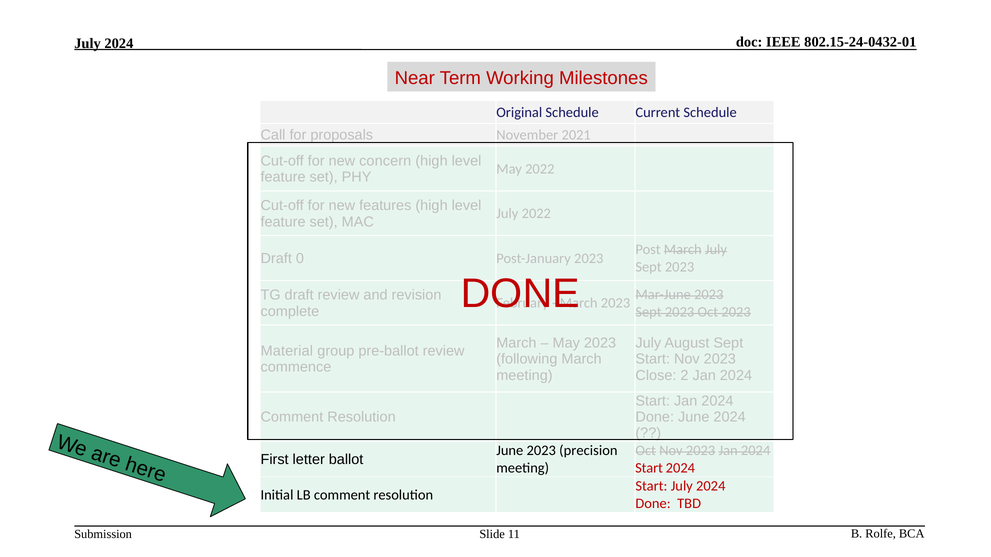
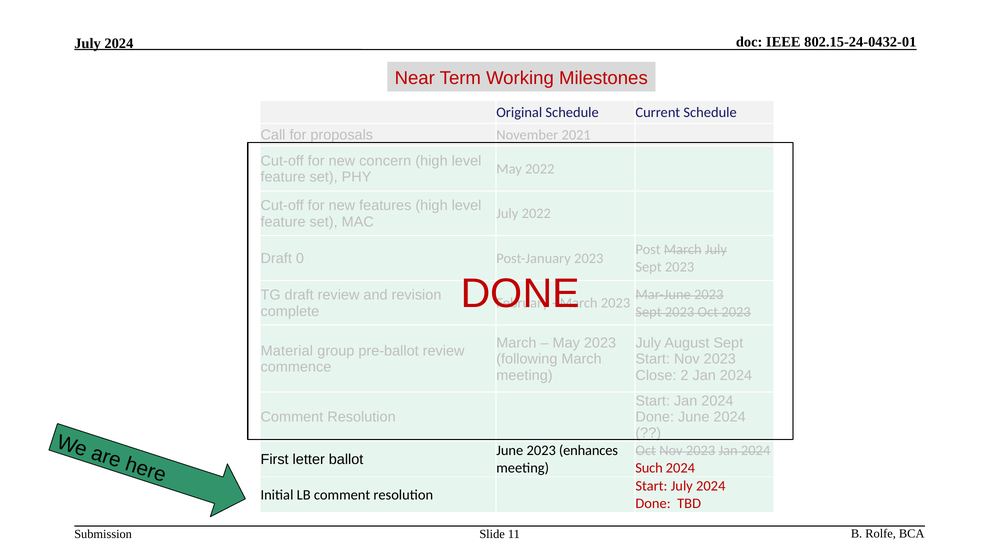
precision: precision -> enhances (588, 451)
Start: Start -> Such (649, 468)
